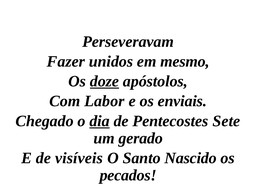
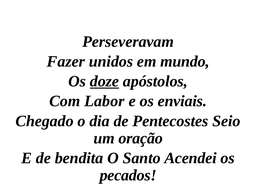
mesmo: mesmo -> mundo (185, 61)
dia underline: present -> none (100, 121)
Sete: Sete -> Seio (226, 121)
gerado: gerado -> oração (141, 138)
visíveis: visíveis -> bendita (79, 158)
Nascido: Nascido -> Acendei (191, 158)
